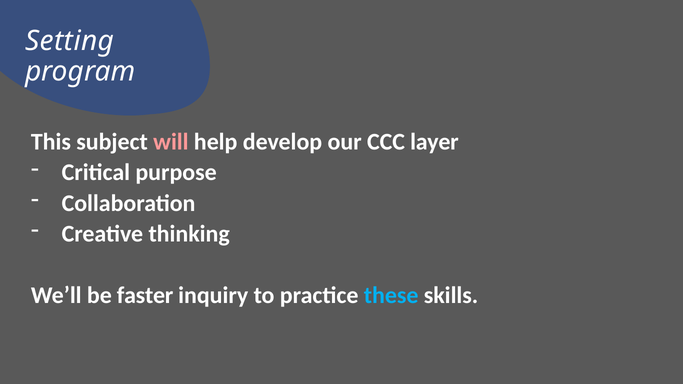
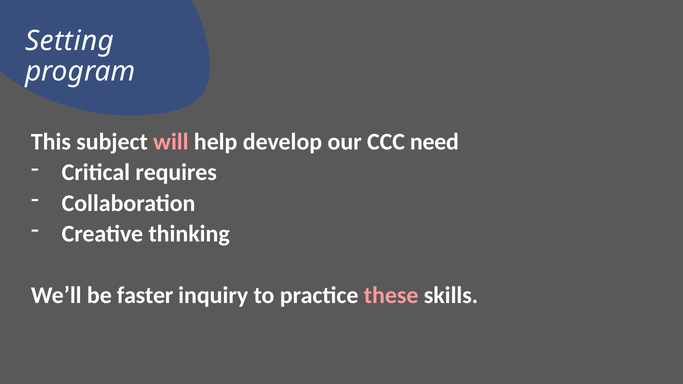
layer: layer -> need (434, 142)
purpose: purpose -> requires (176, 173)
these colour: light blue -> pink (391, 295)
